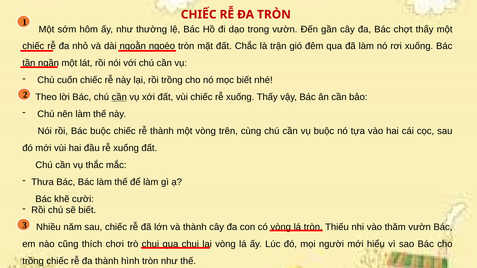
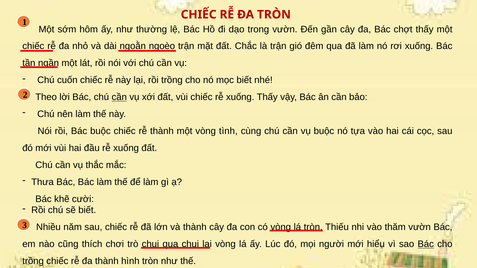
tròn: tròn -> trận (186, 46)
trên: trên -> tình (228, 131)
Bác underline: none -> present (426, 244)
